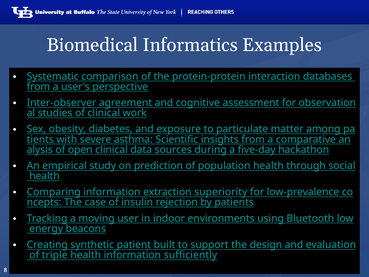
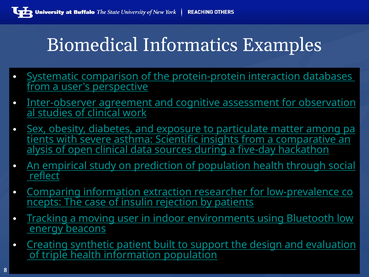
health: health -> reflect (44, 176)
superiority: superiority -> researcher (221, 192)
information sufficiently: sufficiently -> population (190, 255)
